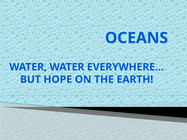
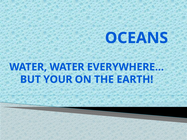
HOPE: HOPE -> YOUR (58, 80)
